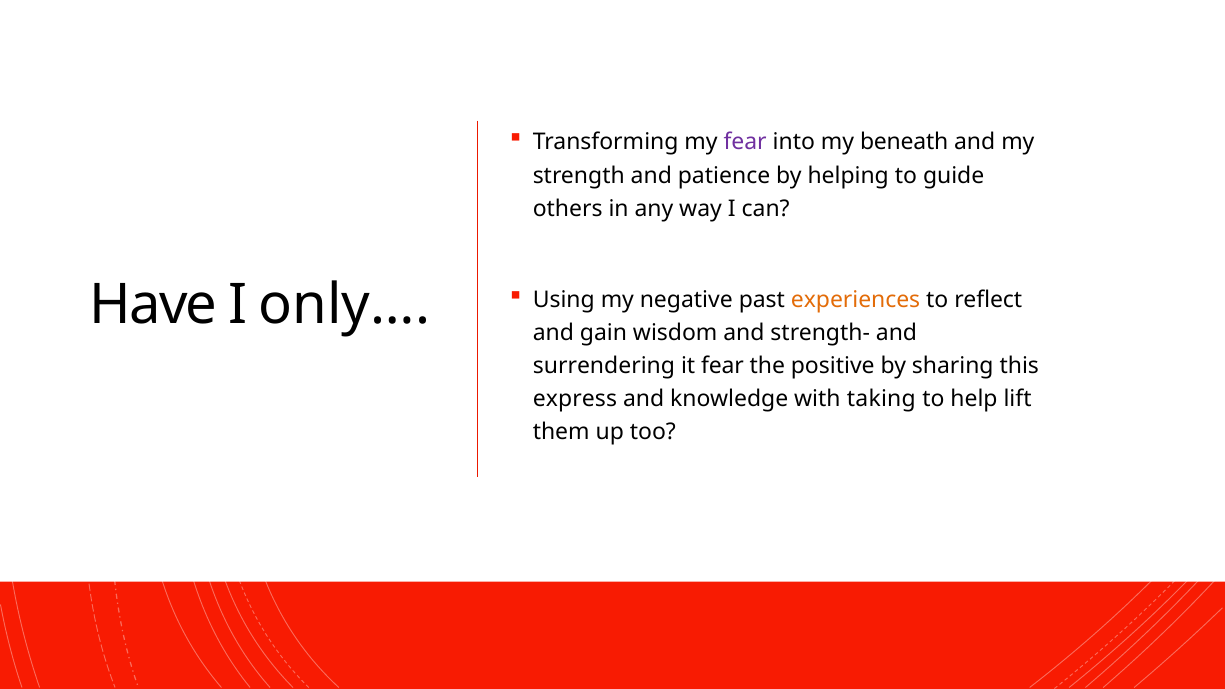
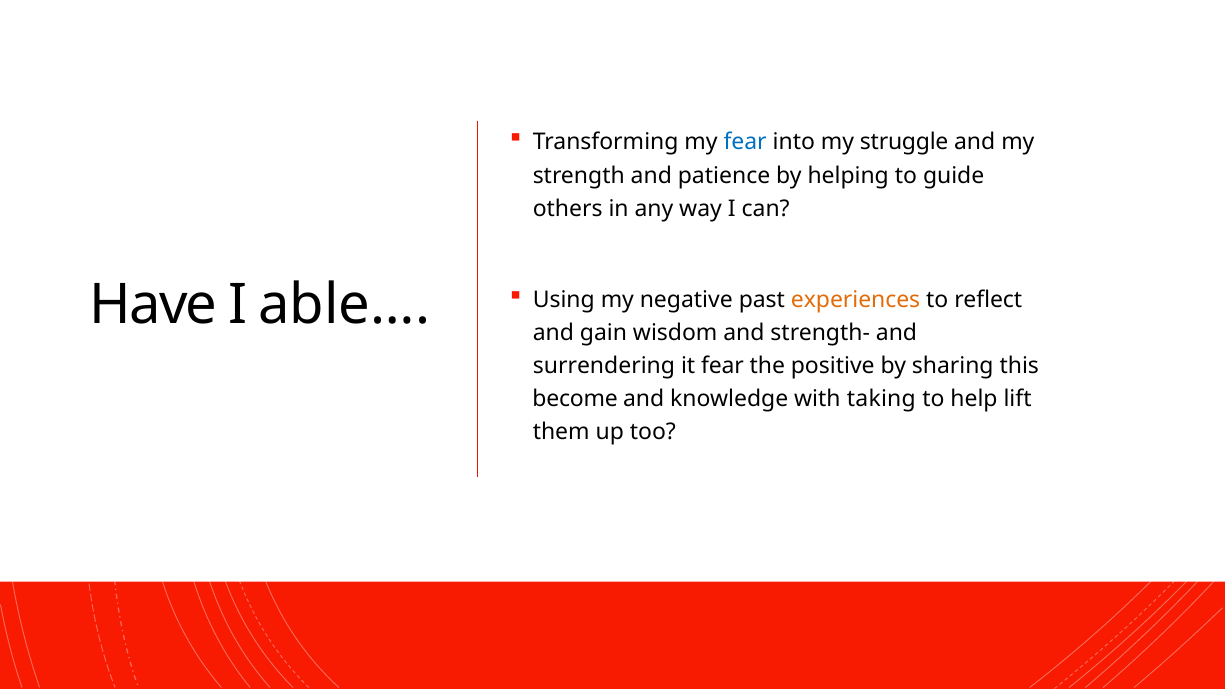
fear colour: purple -> blue (745, 142)
beneath: beneath -> struggle (904, 142)
only…: only… -> able… (344, 305)
express: express -> become (575, 399)
